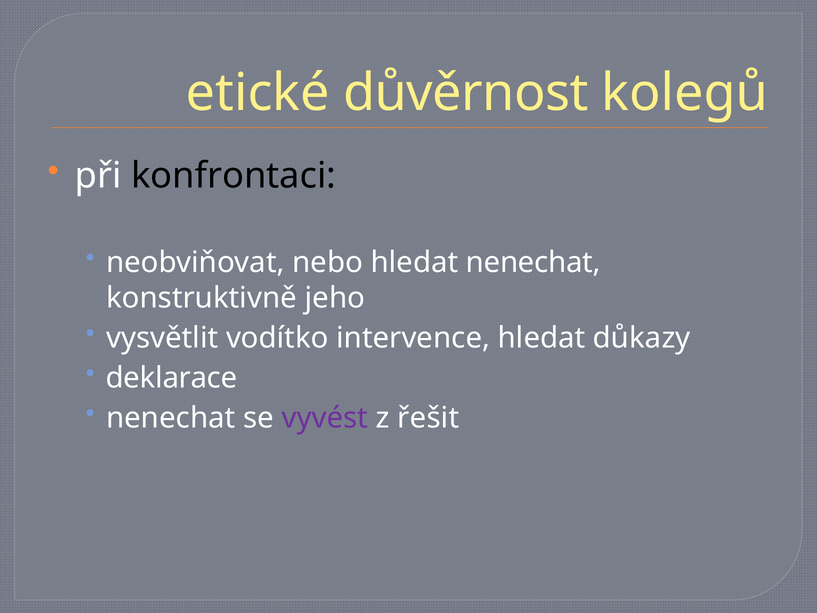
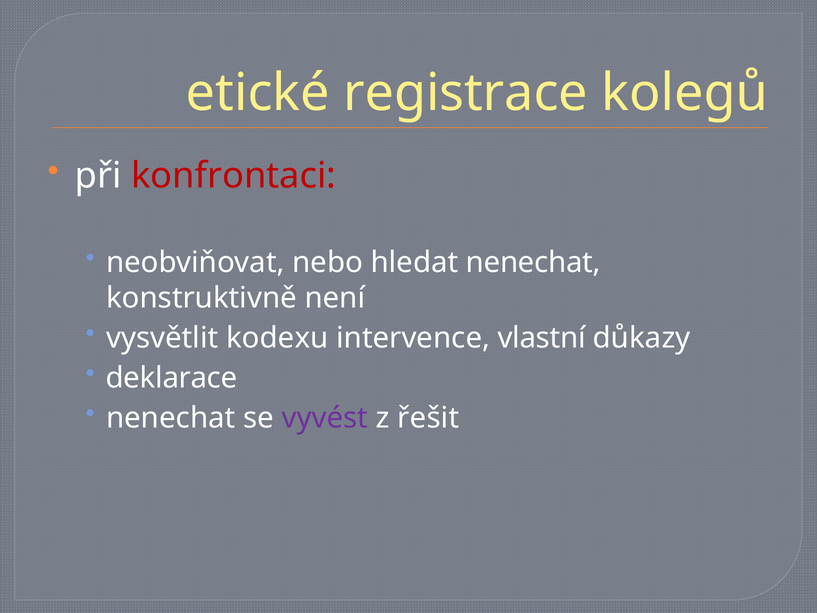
důvěrnost: důvěrnost -> registrace (466, 93)
konfrontaci colour: black -> red (234, 175)
jeho: jeho -> není (335, 298)
vodítko: vodítko -> kodexu (277, 338)
intervence hledat: hledat -> vlastní (542, 338)
